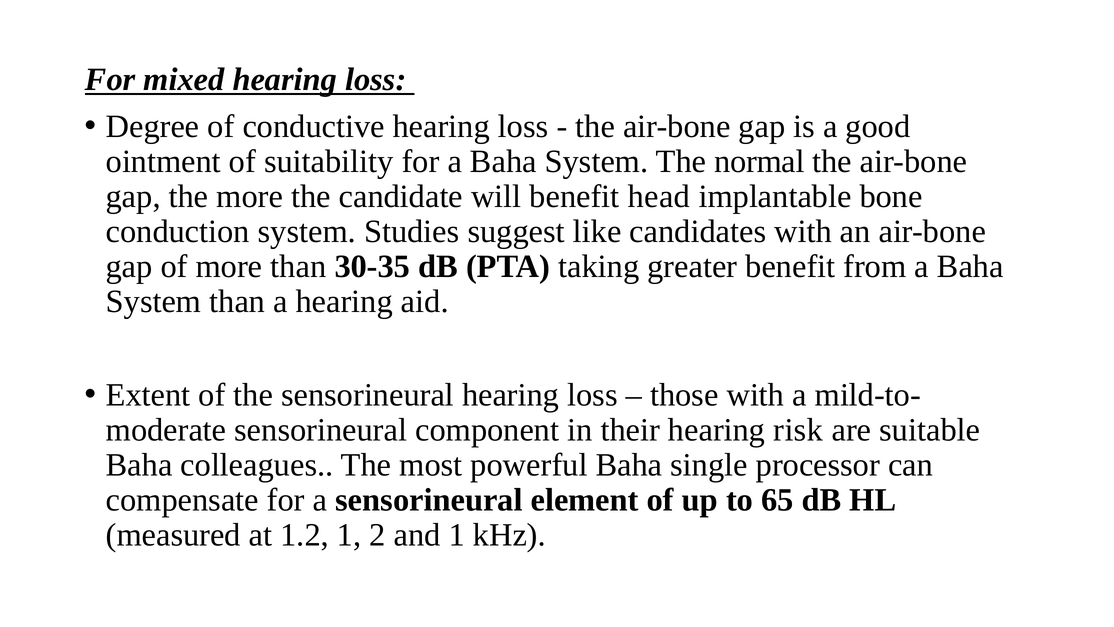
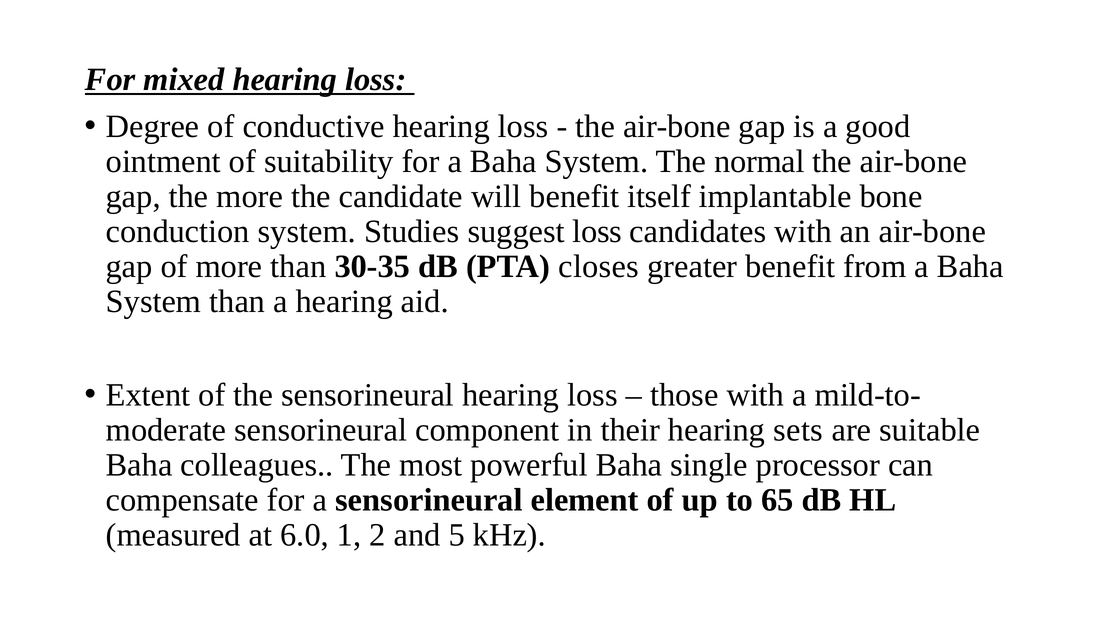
head: head -> itself (659, 196)
suggest like: like -> loss (597, 231)
taking: taking -> closes (599, 266)
risk: risk -> sets (798, 430)
1.2: 1.2 -> 6.0 (305, 535)
and 1: 1 -> 5 (457, 535)
